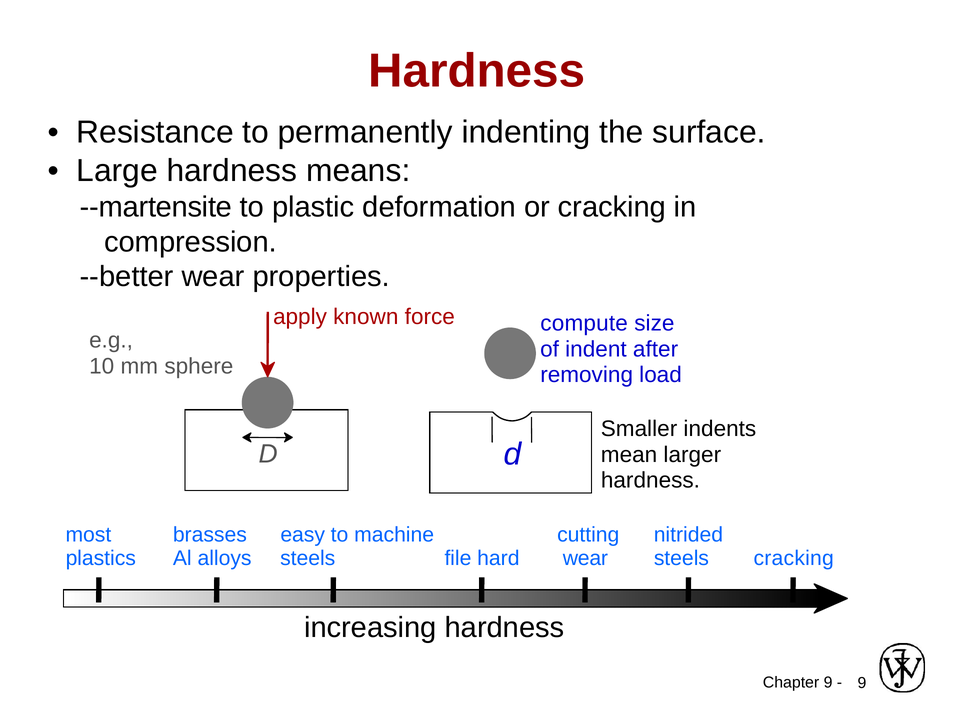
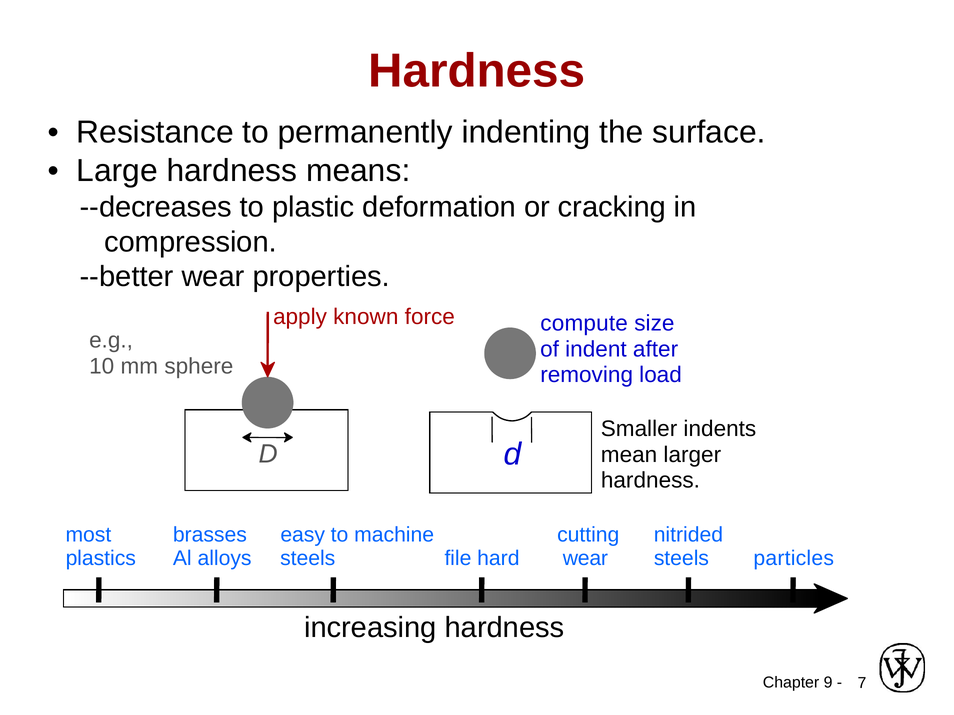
--martensite: --martensite -> --decreases (156, 207)
steels cracking: cracking -> particles (794, 559)
9: 9 -> 7 (862, 684)
